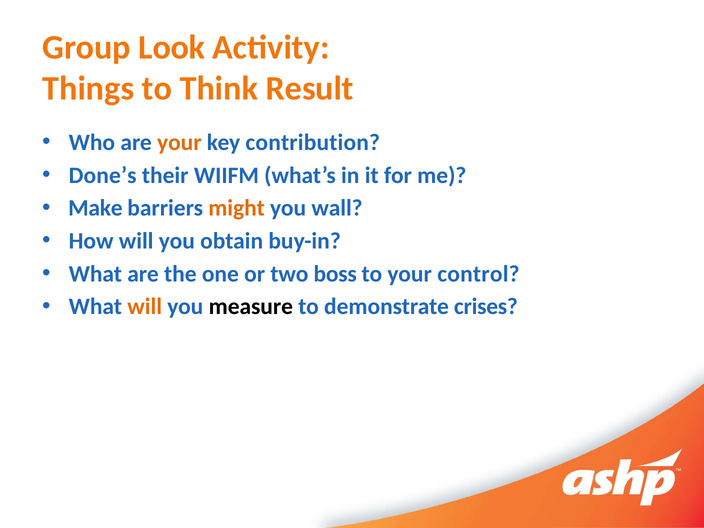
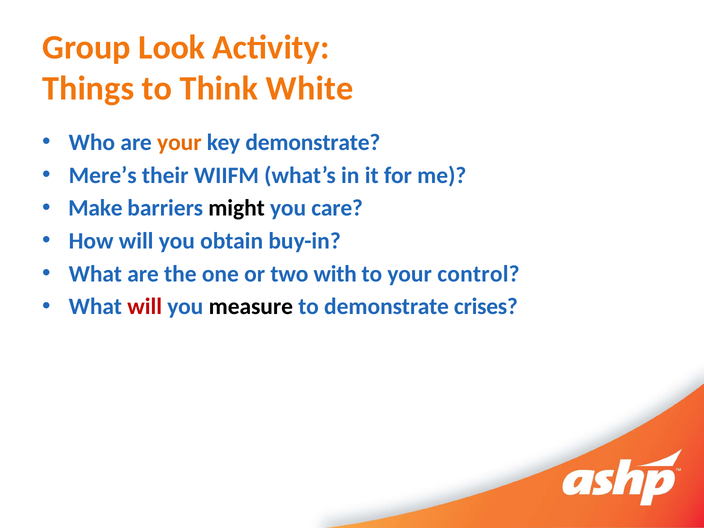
Result: Result -> White (310, 89)
key contribution: contribution -> demonstrate (313, 142)
Done’s: Done’s -> Mere’s (103, 175)
might colour: orange -> black (237, 208)
wall: wall -> care (337, 208)
boss: boss -> with (335, 274)
will colour: orange -> red (145, 307)
